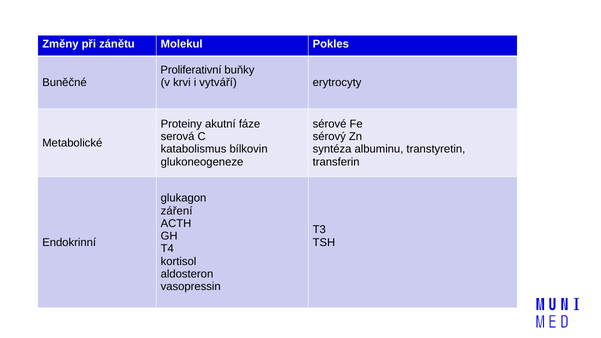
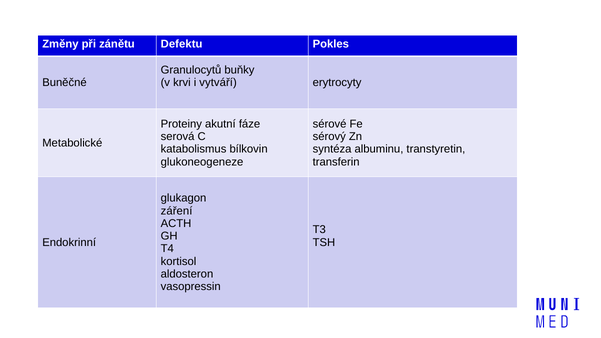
Molekul: Molekul -> Defektu (182, 44)
Proliferativní: Proliferativní -> Granulocytů (191, 70)
